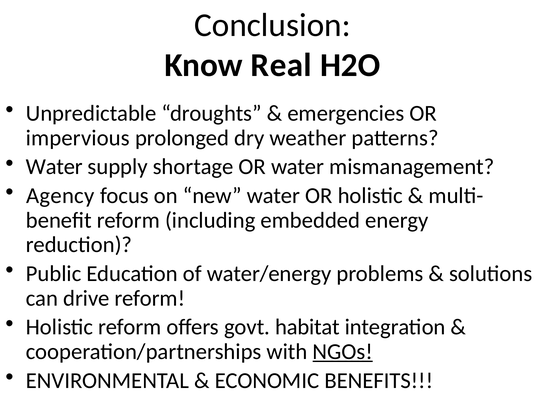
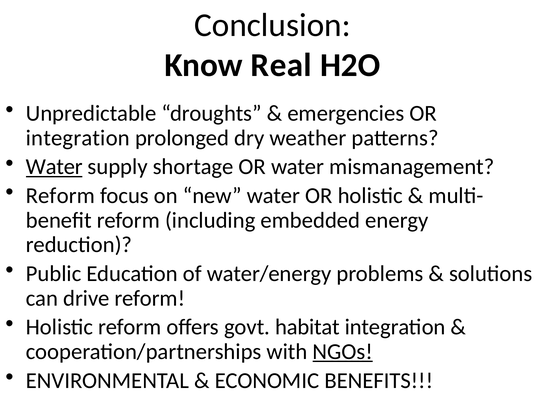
impervious: impervious -> integration (78, 138)
Water underline: none -> present (54, 167)
Agency: Agency -> Reform (60, 196)
